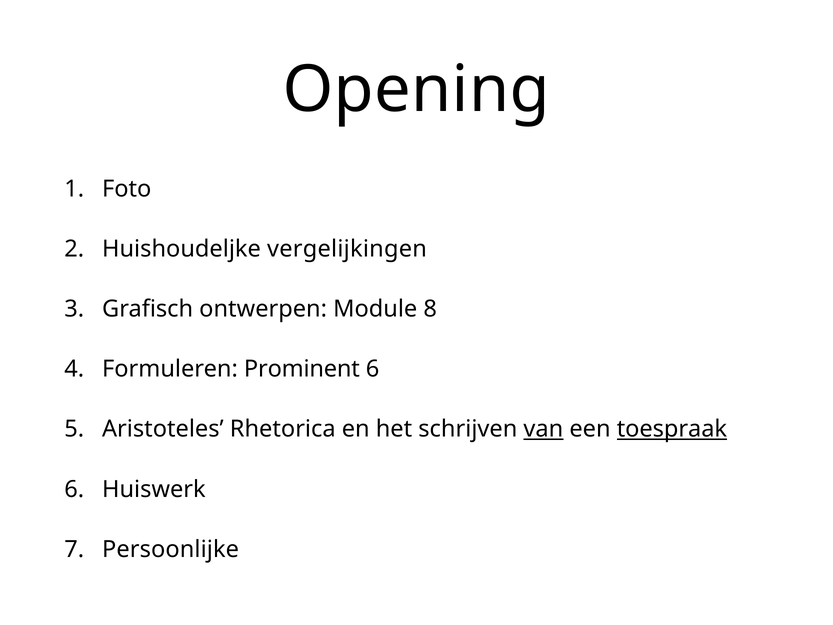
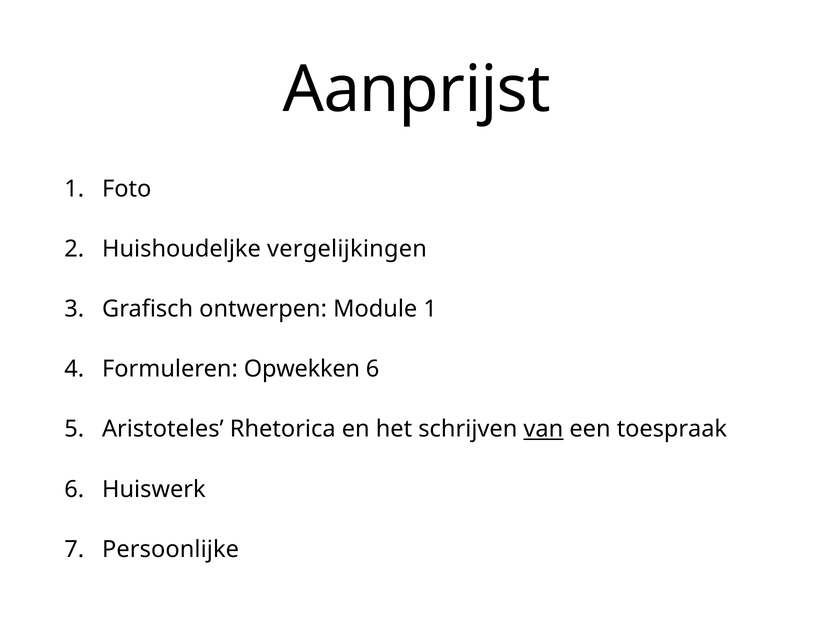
Opening: Opening -> Aanprijst (417, 90)
Module 8: 8 -> 1 (430, 309)
Prominent: Prominent -> Opwekken (302, 369)
toespraak underline: present -> none (672, 429)
